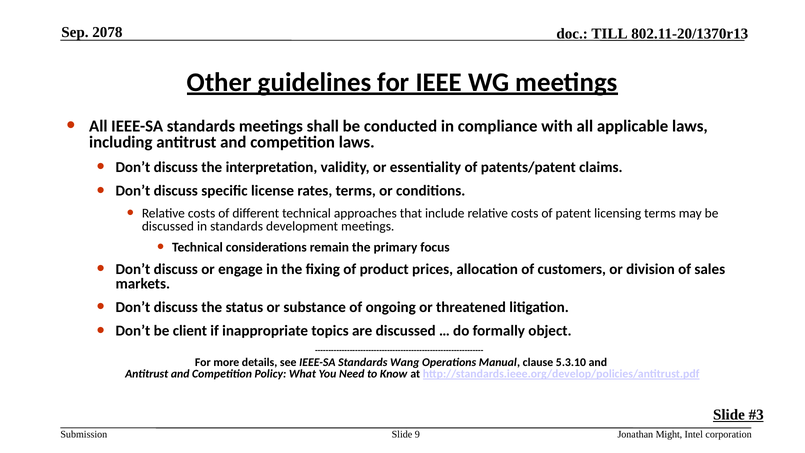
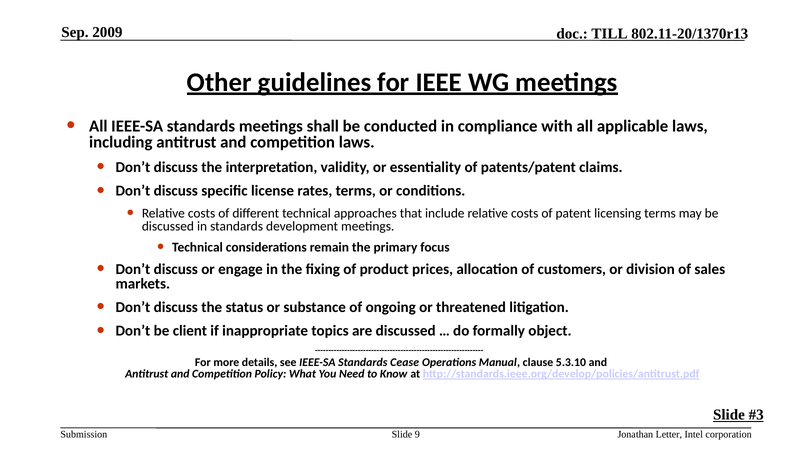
2078: 2078 -> 2009 (107, 32)
Wang: Wang -> Cease (405, 362)
Might: Might -> Letter (669, 434)
